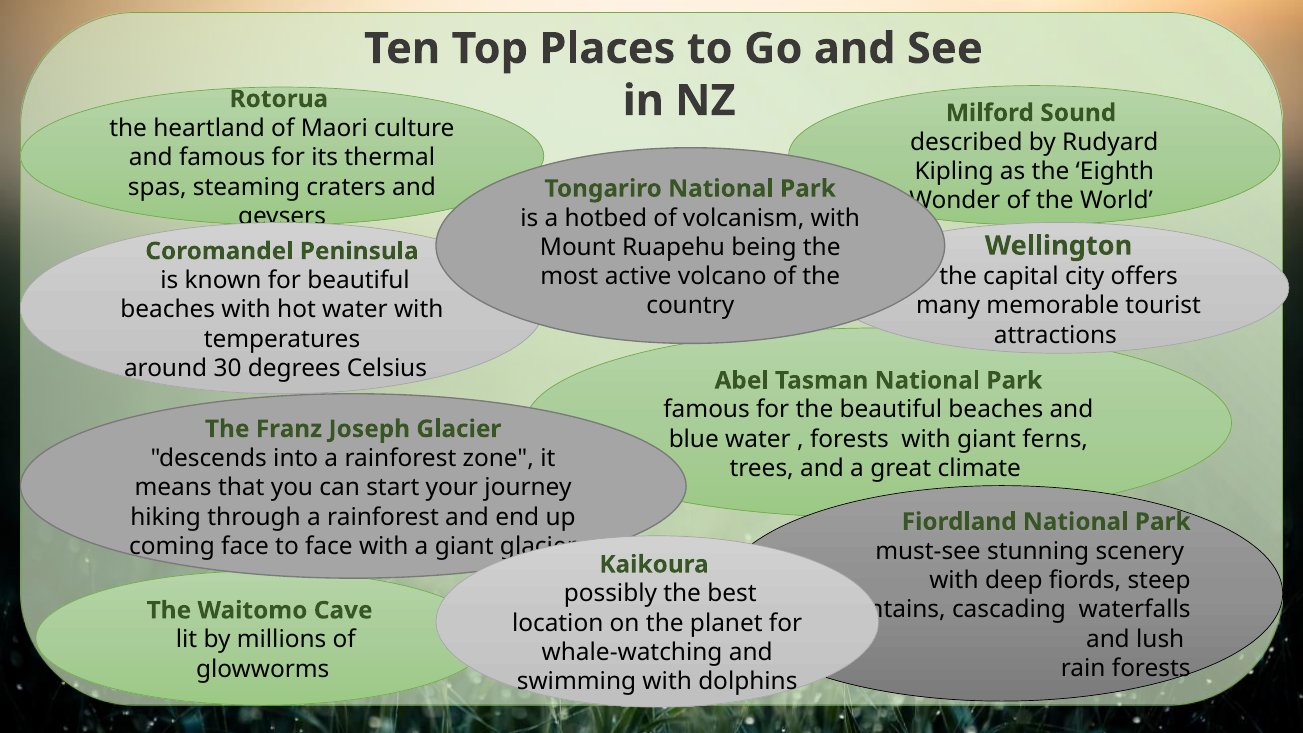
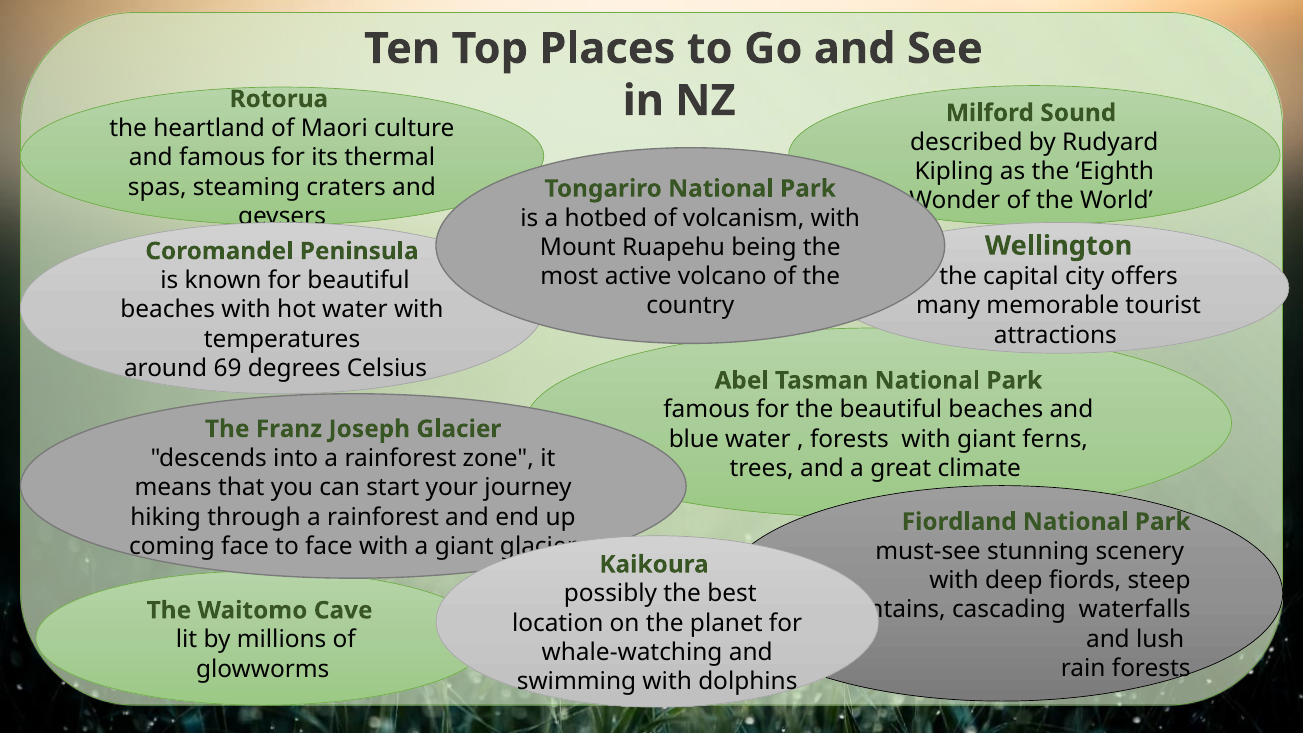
30: 30 -> 69 (228, 368)
